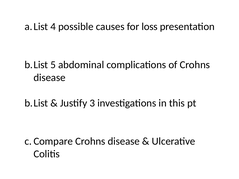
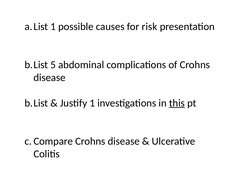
4: 4 -> 1 (53, 27)
loss: loss -> risk (150, 27)
Justify 3: 3 -> 1 (92, 103)
this underline: none -> present (177, 103)
